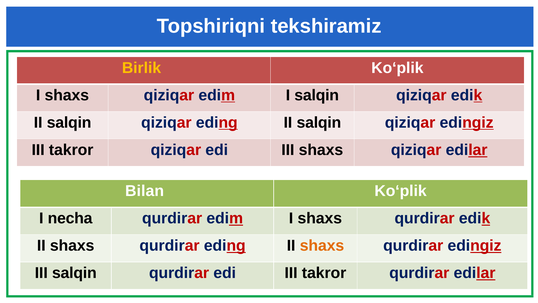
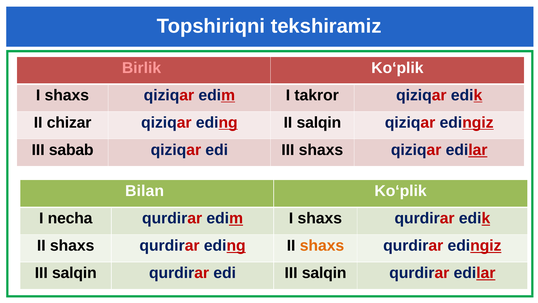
Birlik colour: yellow -> pink (141, 68)
I salqin: salqin -> takror (317, 95)
salqin: salqin -> chizar (69, 122)
takror: takror -> sabab (71, 150)
edi III takror: takror -> salqin (324, 273)
